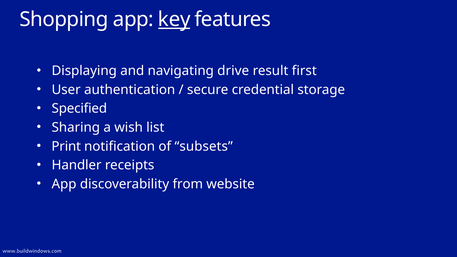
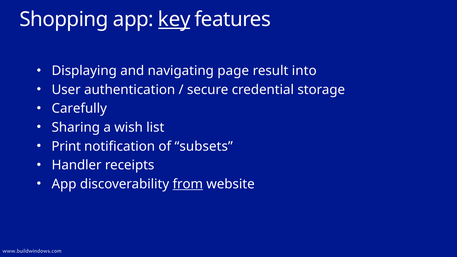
drive: drive -> page (233, 71)
first: first -> into (304, 71)
Specified: Specified -> Carefully (79, 109)
from underline: none -> present (188, 184)
